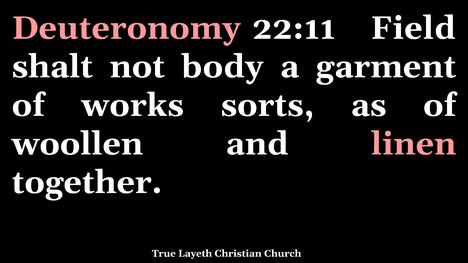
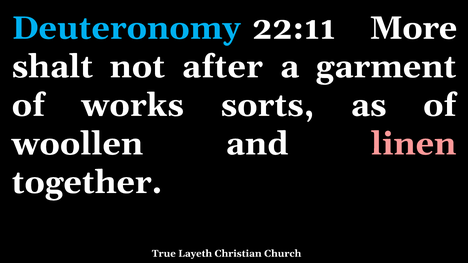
Deuteronomy colour: pink -> light blue (126, 28)
Field: Field -> More (413, 28)
body: body -> after (222, 67)
